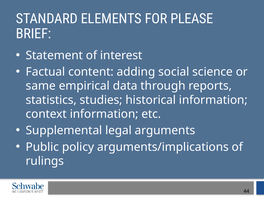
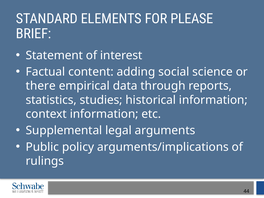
same: same -> there (41, 86)
